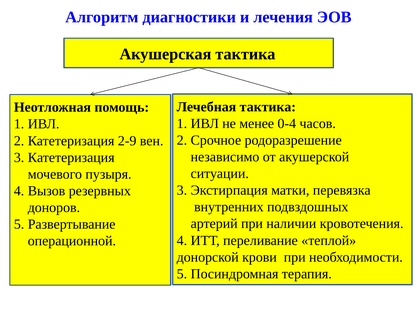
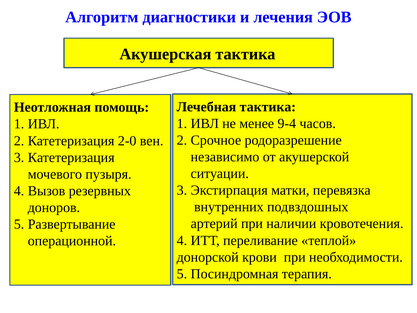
0-4: 0-4 -> 9-4 (287, 123)
2-9: 2-9 -> 2-0 (127, 141)
